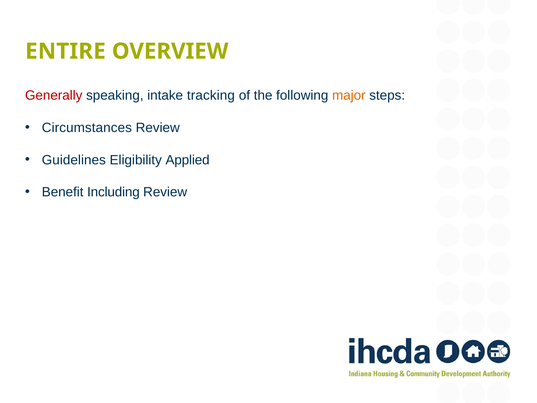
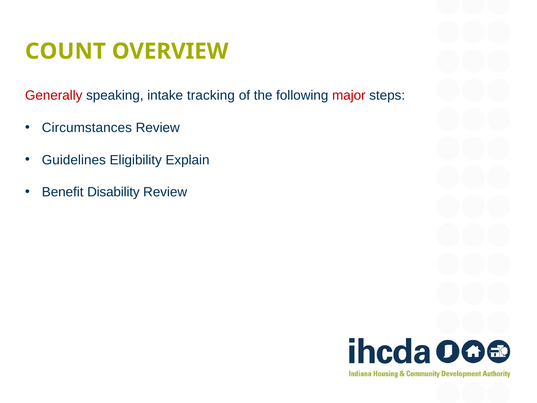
ENTIRE: ENTIRE -> COUNT (65, 51)
major colour: orange -> red (349, 95)
Applied: Applied -> Explain (188, 160)
Including: Including -> Disability (113, 192)
